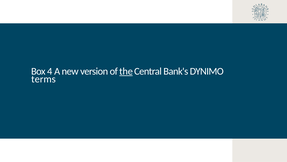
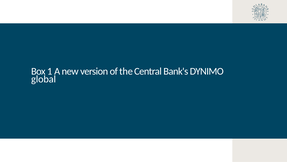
4: 4 -> 1 (50, 71)
the underline: present -> none (126, 71)
terms: terms -> global (44, 79)
